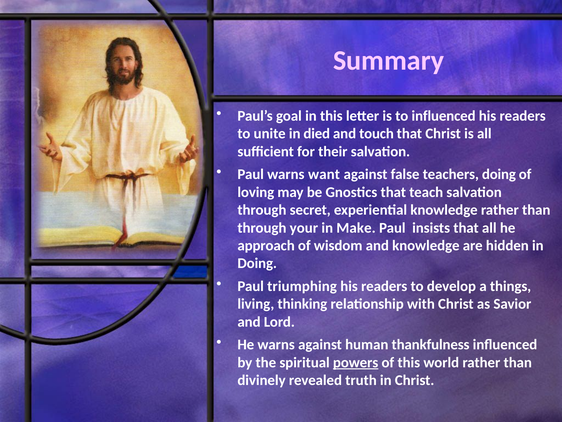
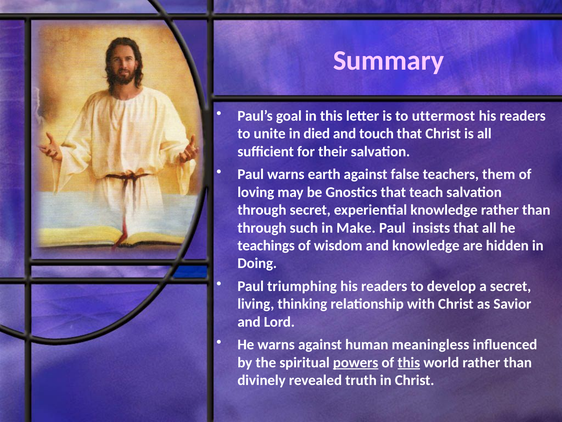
to influenced: influenced -> uttermost (443, 116)
want: want -> earth (324, 174)
teachers doing: doing -> them (499, 174)
your: your -> such (304, 228)
approach: approach -> teachings (266, 245)
a things: things -> secret (511, 286)
thankfulness: thankfulness -> meaningless (430, 344)
this underline: none -> present (409, 362)
